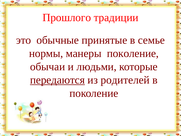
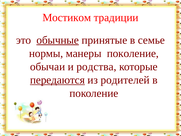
Прошлого: Прошлого -> Мостиком (67, 18)
обычные underline: none -> present (58, 40)
людьми: людьми -> родства (96, 67)
